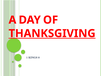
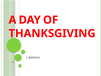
THANKSGIVING underline: present -> none (52, 33)
